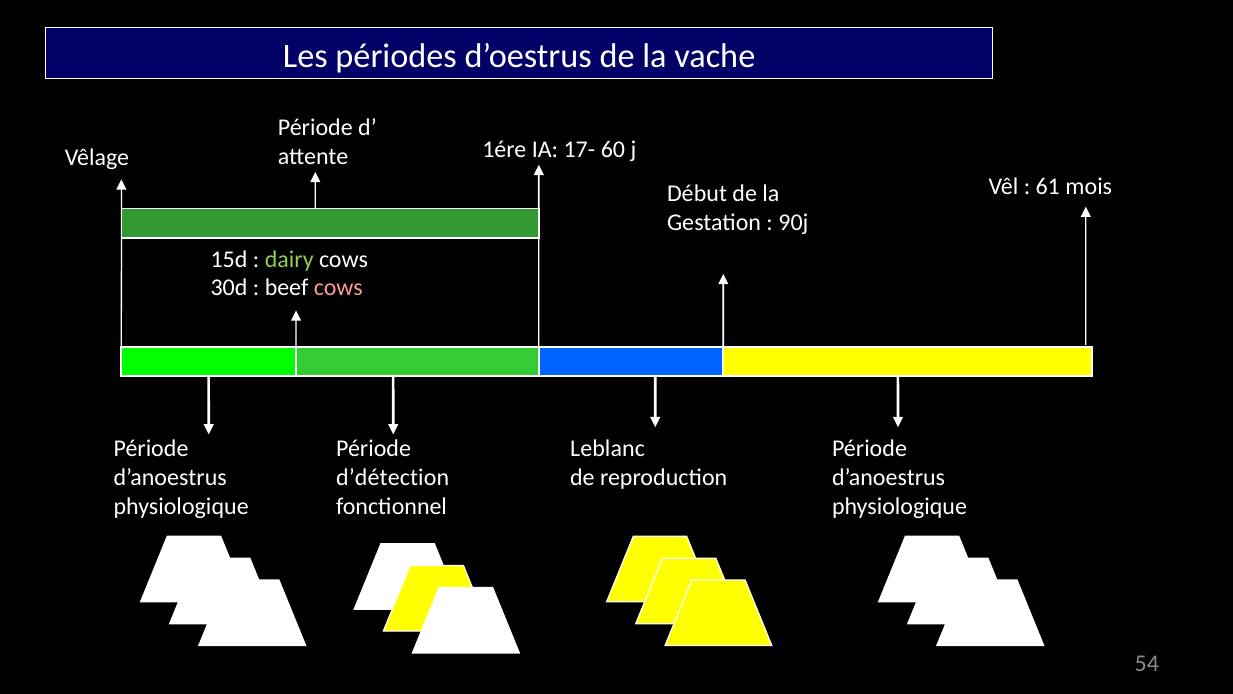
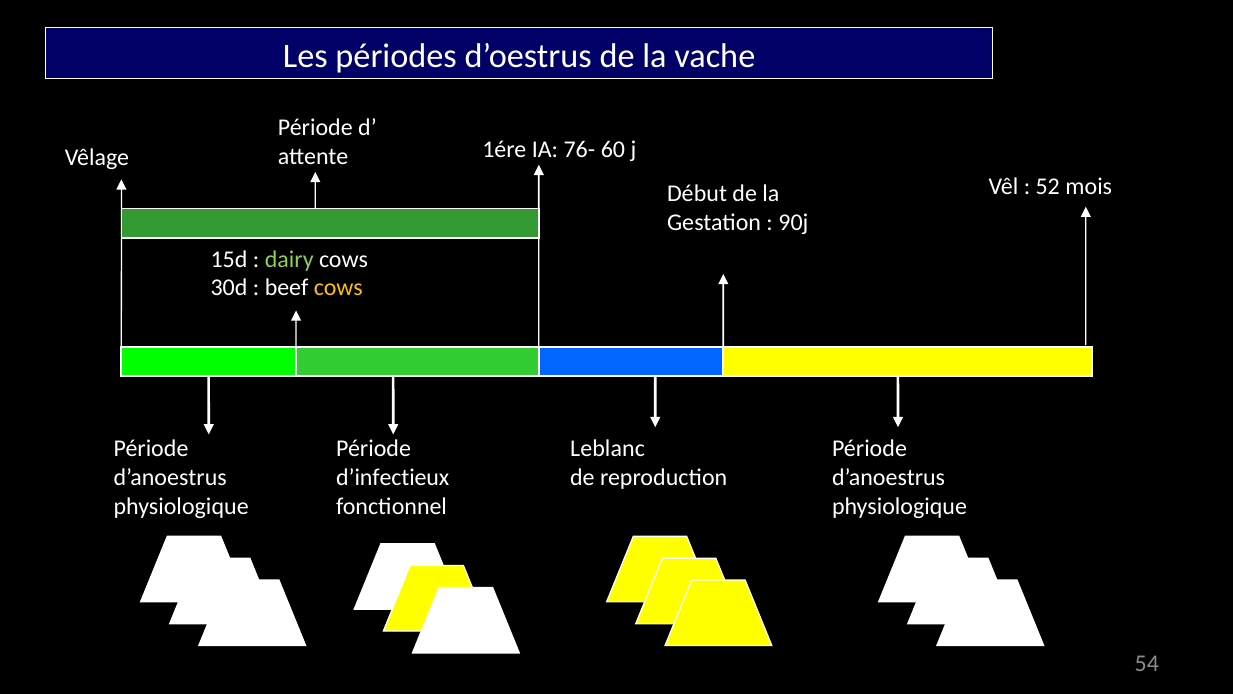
17-: 17- -> 76- (579, 150)
61: 61 -> 52 (1048, 187)
cows colour: pink -> yellow (338, 288)
d’détection: d’détection -> d’infectieux (393, 477)
